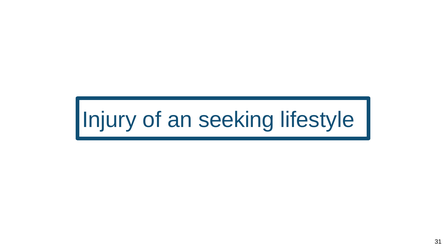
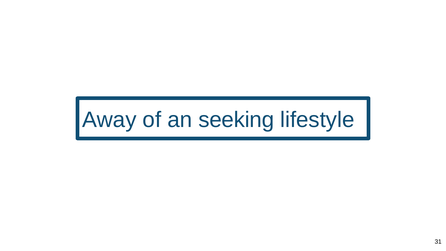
Injury: Injury -> Away (109, 120)
